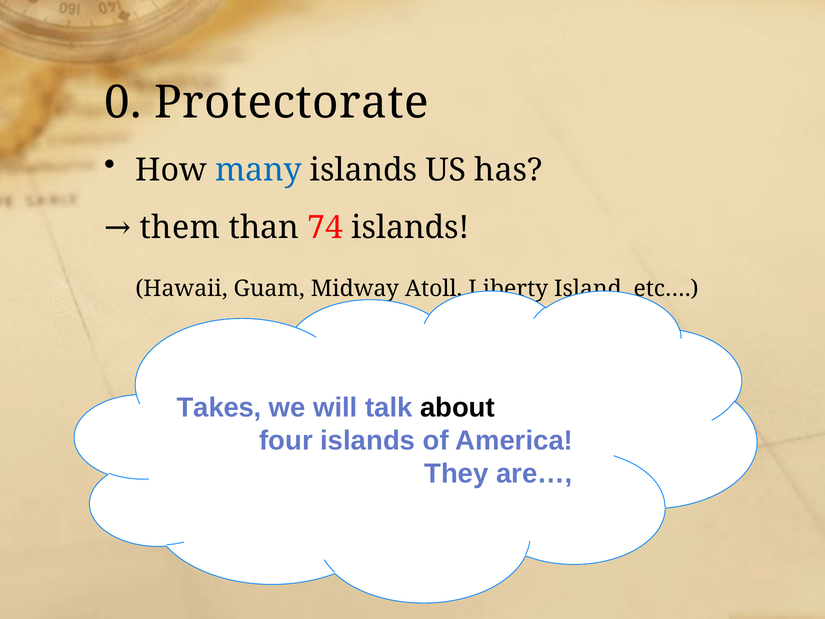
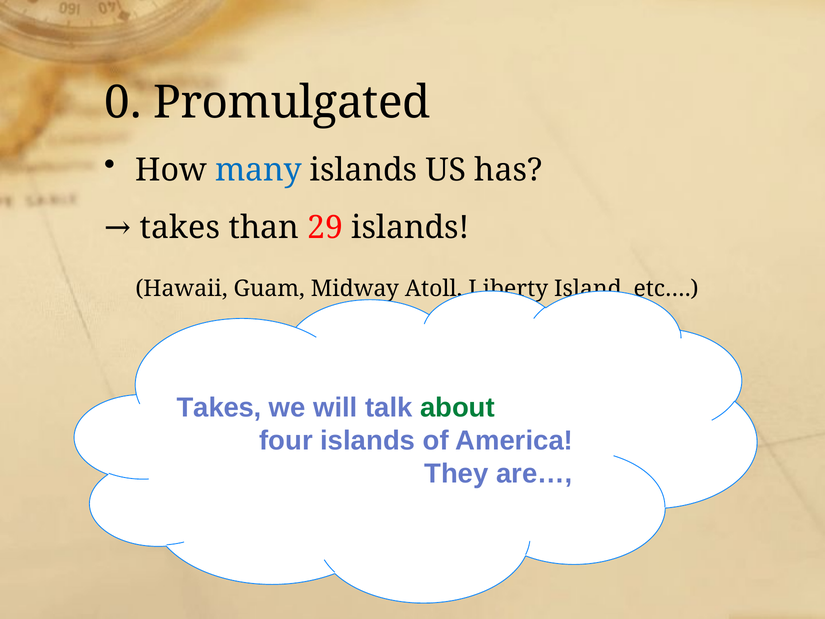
Protectorate: Protectorate -> Promulgated (292, 103)
them: them -> takes (180, 228)
74: 74 -> 29 (325, 228)
about colour: black -> green (458, 407)
